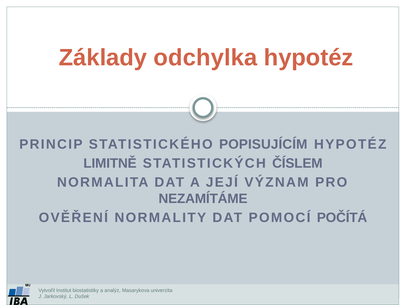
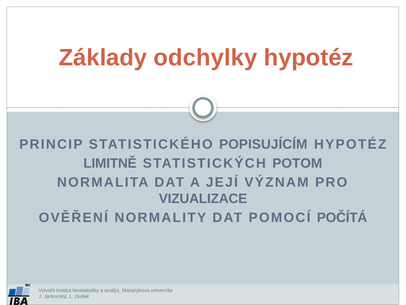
odchylka: odchylka -> odchylky (205, 58)
ČÍSLEM: ČÍSLEM -> POTOM (297, 163)
NEZAMÍTÁME: NEZAMÍTÁME -> VIZUALIZACE (203, 198)
